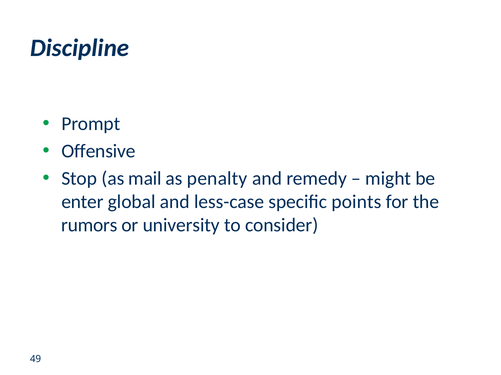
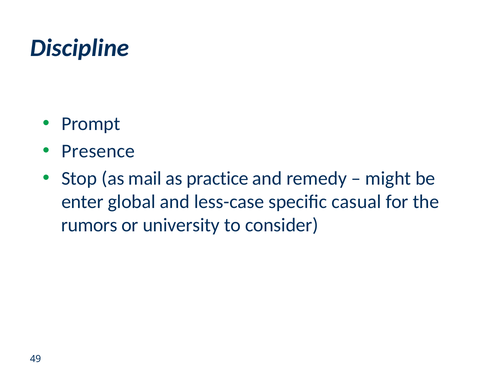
Offensive: Offensive -> Presence (98, 151)
penalty: penalty -> practice (217, 179)
points: points -> casual (356, 202)
